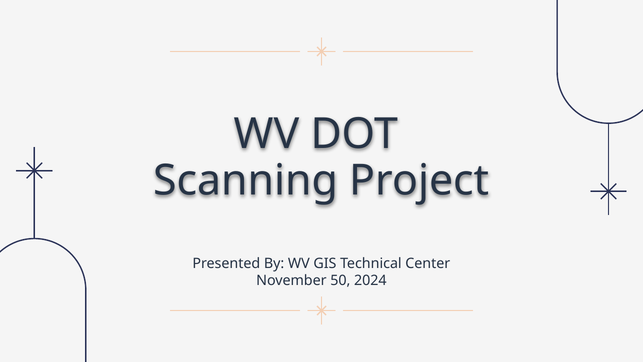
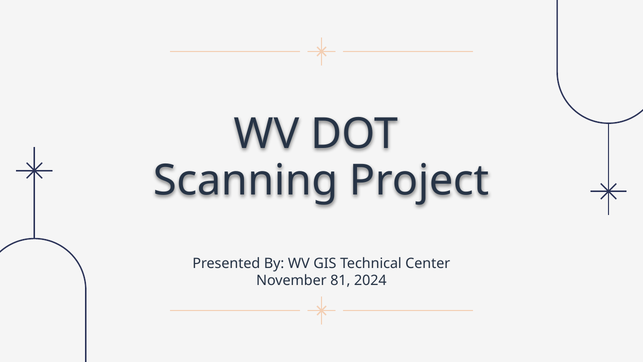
50: 50 -> 81 (340, 280)
